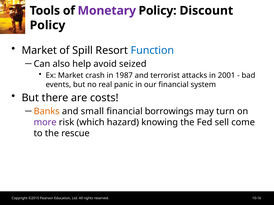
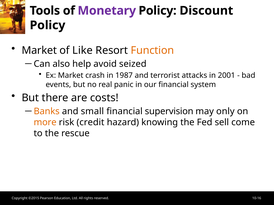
Spill: Spill -> Like (83, 51)
Function colour: blue -> orange (152, 51)
borrowings: borrowings -> supervision (169, 112)
turn: turn -> only (225, 112)
more colour: purple -> orange (45, 123)
which: which -> credit (90, 123)
